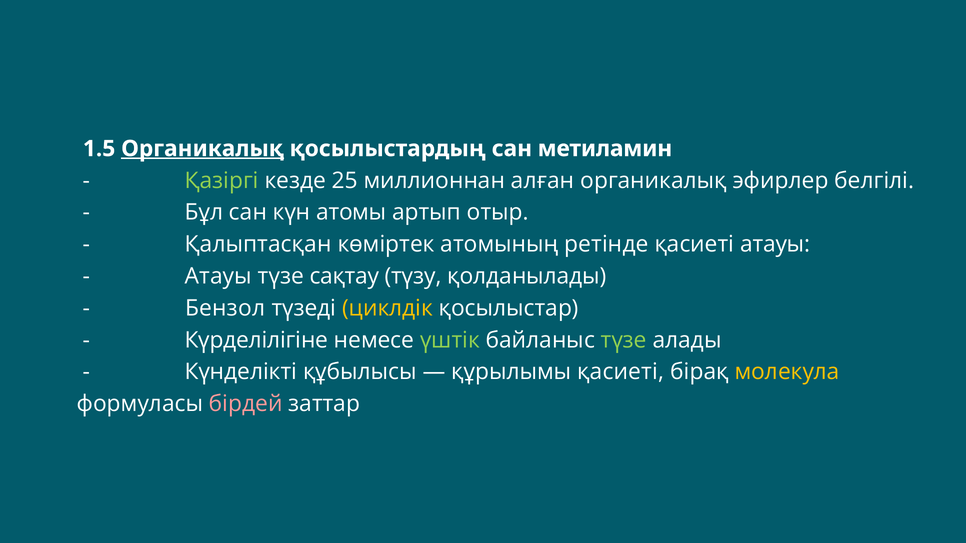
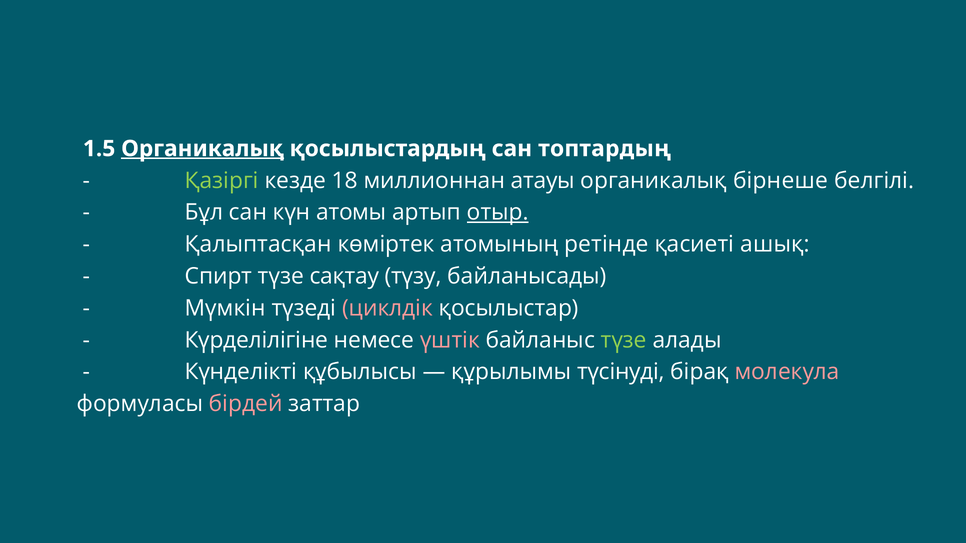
метиламин: метиламин -> топтардың (605, 149)
25: 25 -> 18 (345, 181)
алған: алған -> атауы (543, 181)
эфирлер: эфирлер -> бірнеше (780, 181)
отыр underline: none -> present (498, 213)
қасиеті атауы: атауы -> ашық (775, 245)
Атауы: Атауы -> Спирт (218, 276)
қолданылады: қолданылады -> байланысады (527, 276)
Бензол: Бензол -> Мүмкін (225, 308)
циклдік colour: yellow -> pink (388, 308)
үштік colour: light green -> pink (450, 340)
құрылымы қасиеті: қасиеті -> түсінуді (621, 372)
молекула colour: yellow -> pink (787, 372)
